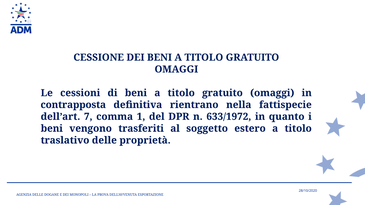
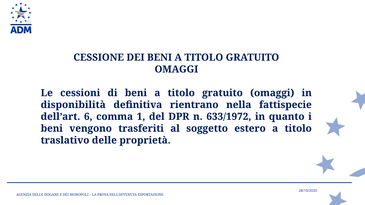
contrapposta: contrapposta -> disponibilità (73, 105)
7: 7 -> 6 (88, 117)
